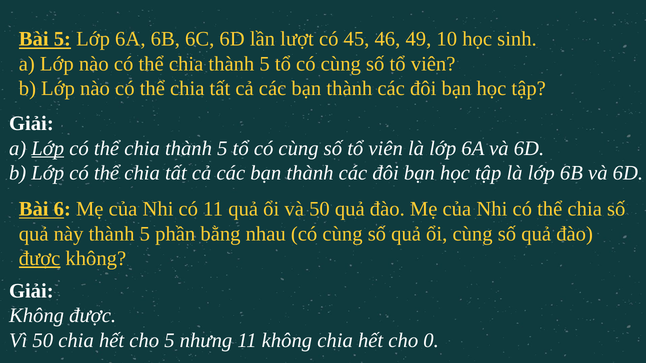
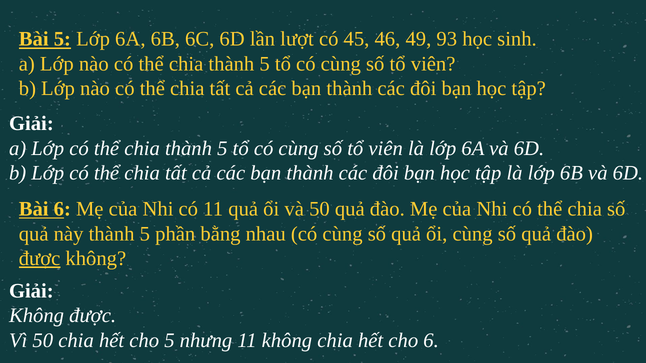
10: 10 -> 93 (447, 39)
Lớp underline: present -> none (48, 148)
cho 0: 0 -> 6 (431, 341)
